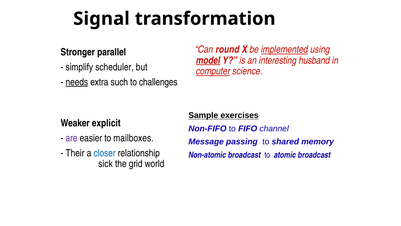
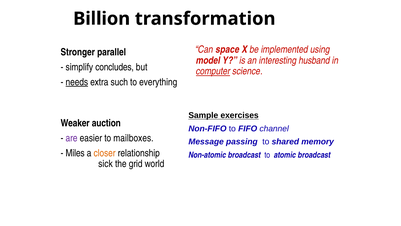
Signal: Signal -> Billion (102, 19)
round: round -> space (227, 49)
implemented underline: present -> none (284, 49)
model underline: present -> none (208, 60)
scheduler: scheduler -> concludes (115, 67)
challenges: challenges -> everything (158, 82)
explicit: explicit -> auction (106, 123)
Their: Their -> Miles (75, 153)
closer colour: blue -> orange (105, 153)
